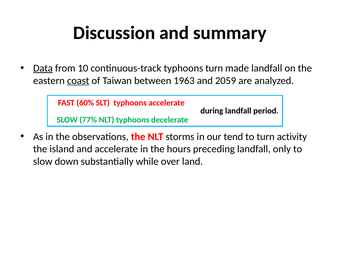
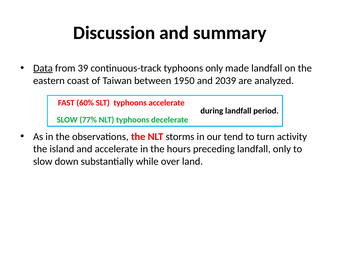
10: 10 -> 39 (83, 68)
typhoons turn: turn -> only (214, 68)
coast underline: present -> none (78, 81)
1963: 1963 -> 1950 (184, 81)
2059: 2059 -> 2039 (226, 81)
